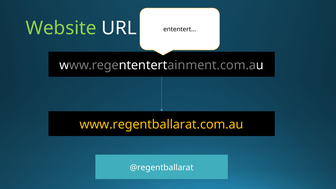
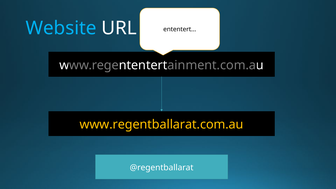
Website colour: light green -> light blue (61, 28)
